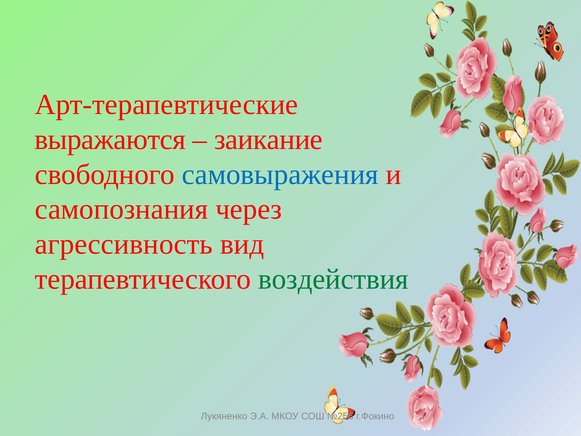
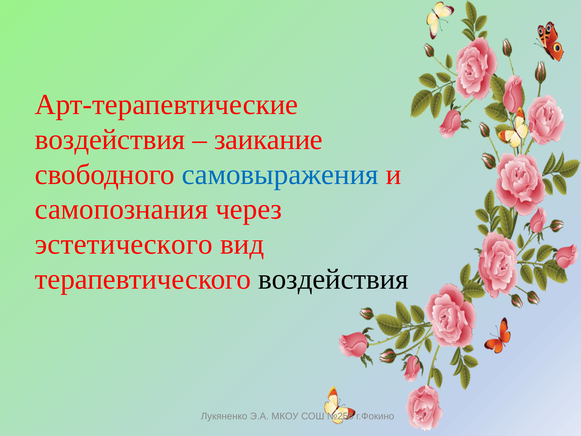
выражаются: выражаются -> воздействия (110, 140)
агрессивность: агрессивность -> эстетического (124, 244)
воздействия colour: green -> black (333, 279)
